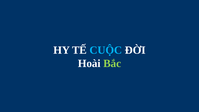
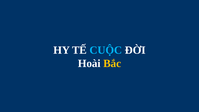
Bắc colour: light green -> yellow (112, 63)
